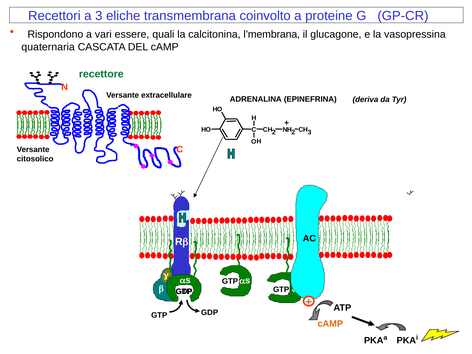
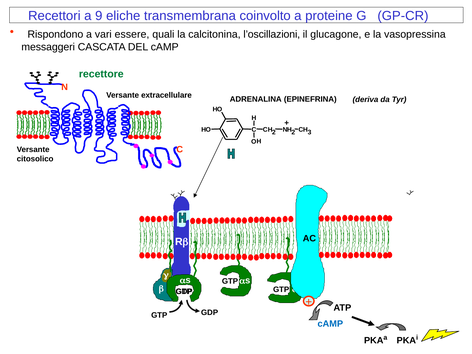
a 3: 3 -> 9 (99, 16)
l’membrana: l’membrana -> l’oscillazioni (272, 34)
quaternaria: quaternaria -> messaggeri (48, 47)
cAMP colour: orange -> blue (330, 324)
